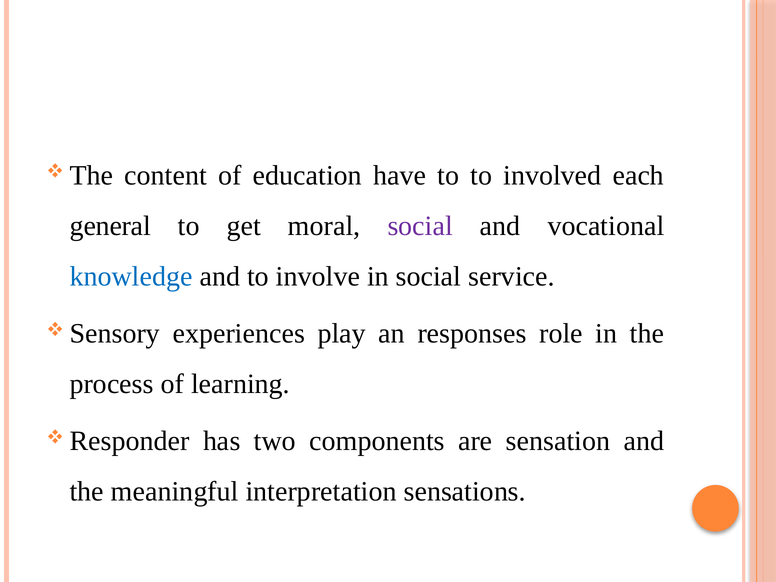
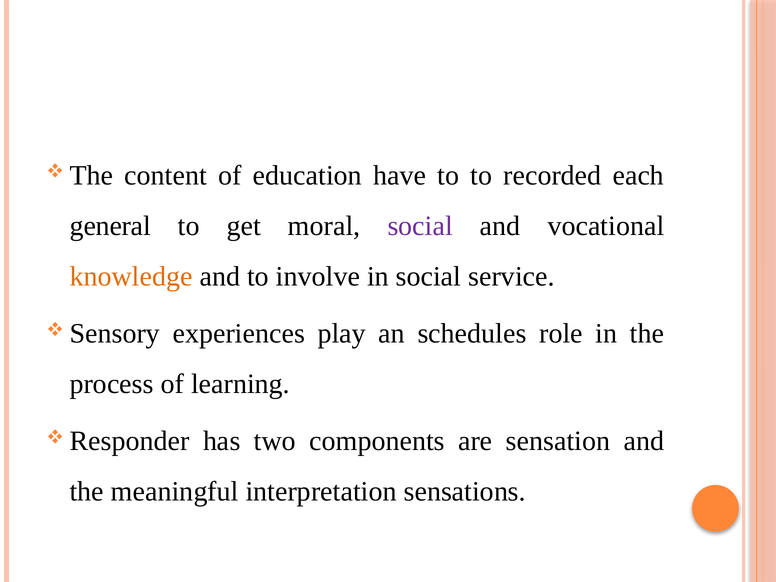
involved: involved -> recorded (552, 175)
knowledge colour: blue -> orange (131, 276)
responses: responses -> schedules (472, 333)
